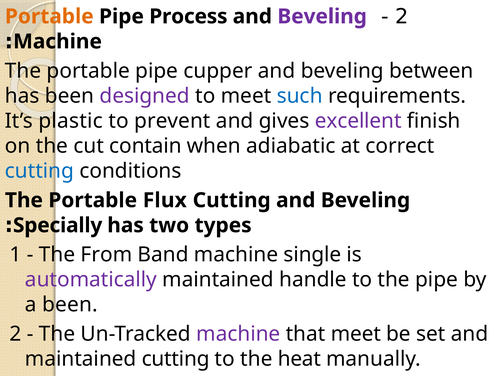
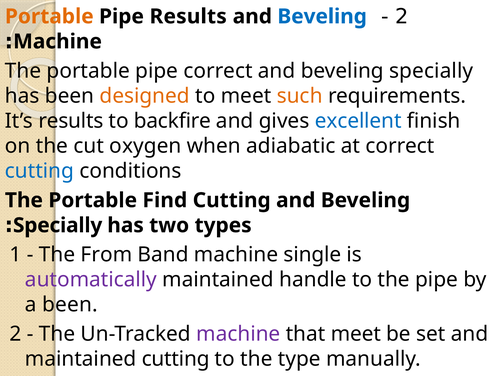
Pipe Process: Process -> Results (188, 16)
Beveling colour: purple -> blue (322, 16)
pipe cupper: cupper -> correct (218, 71)
between: between -> specially (431, 71)
designed colour: purple -> orange (145, 96)
such colour: blue -> orange (300, 96)
It’s plastic: plastic -> results (71, 121)
prevent: prevent -> backfire (172, 121)
excellent colour: purple -> blue (358, 121)
contain: contain -> oxygen (145, 146)
Flux: Flux -> Find (165, 200)
heat: heat -> type (299, 359)
